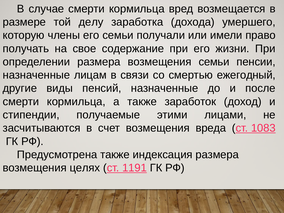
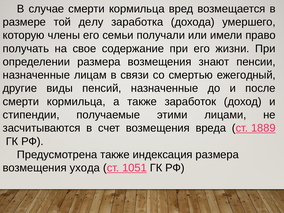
возмещения семьи: семьи -> знают (214, 62)
1083: 1083 -> 1889 (263, 128)
целях: целях -> ухода (85, 168)
1191: 1191 -> 1051 (135, 168)
